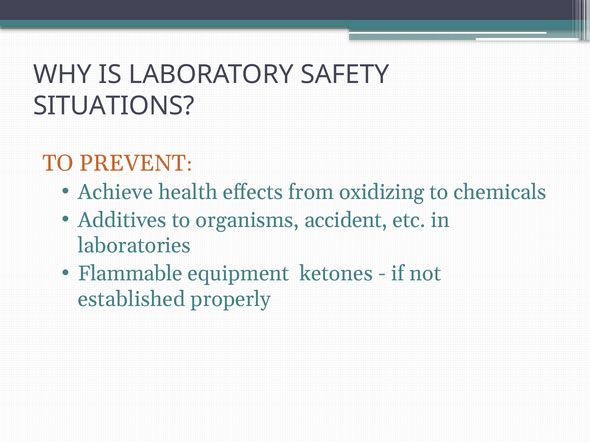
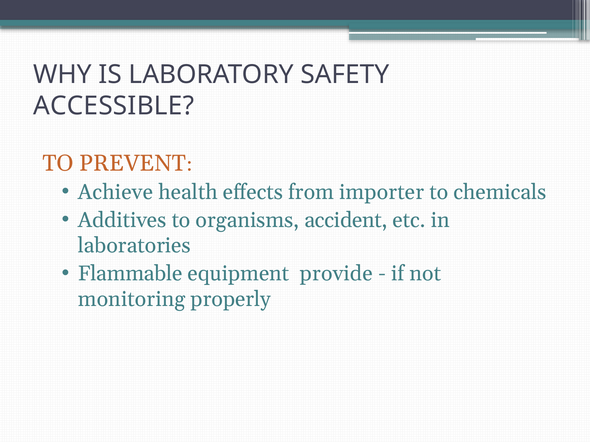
SITUATIONS: SITUATIONS -> ACCESSIBLE (114, 106)
oxidizing: oxidizing -> importer (382, 192)
ketones: ketones -> provide (336, 274)
established: established -> monitoring (132, 299)
